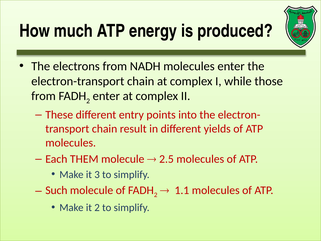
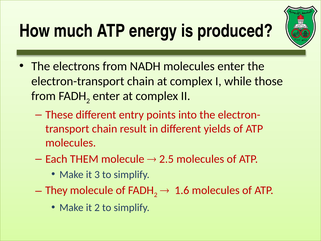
Such: Such -> They (56, 190)
1.1: 1.1 -> 1.6 (182, 190)
